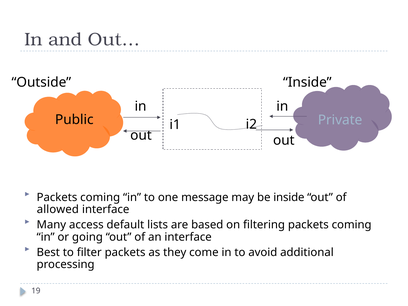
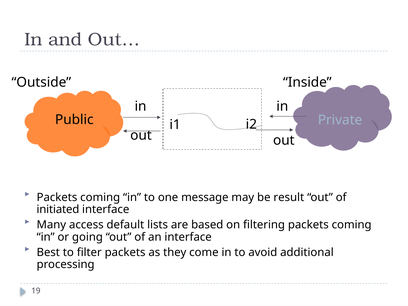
be inside: inside -> result (289, 197)
allowed: allowed -> initiated (58, 210)
